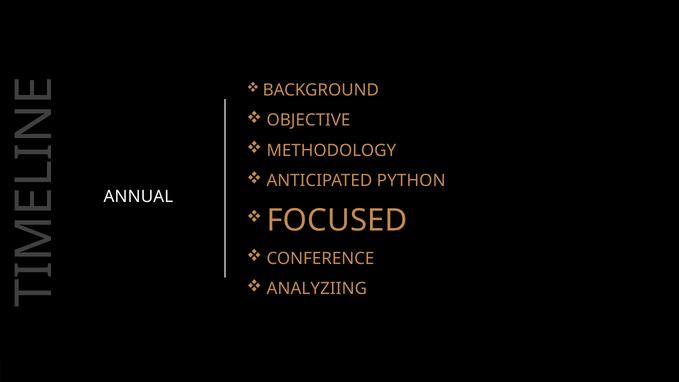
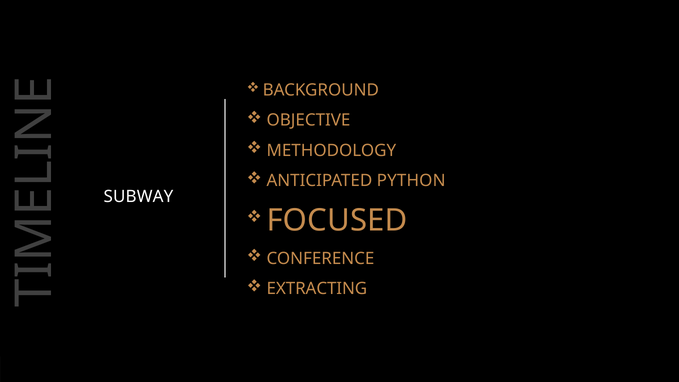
ANNUAL: ANNUAL -> SUBWAY (138, 197)
ANALYZIING: ANALYZIING -> EXTRACTING (317, 289)
